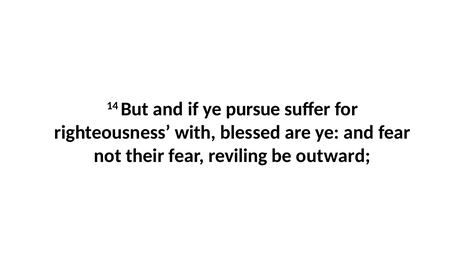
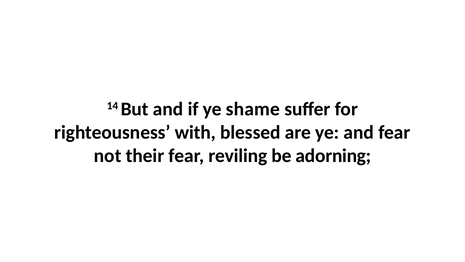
pursue: pursue -> shame (253, 109)
outward: outward -> adorning (333, 155)
